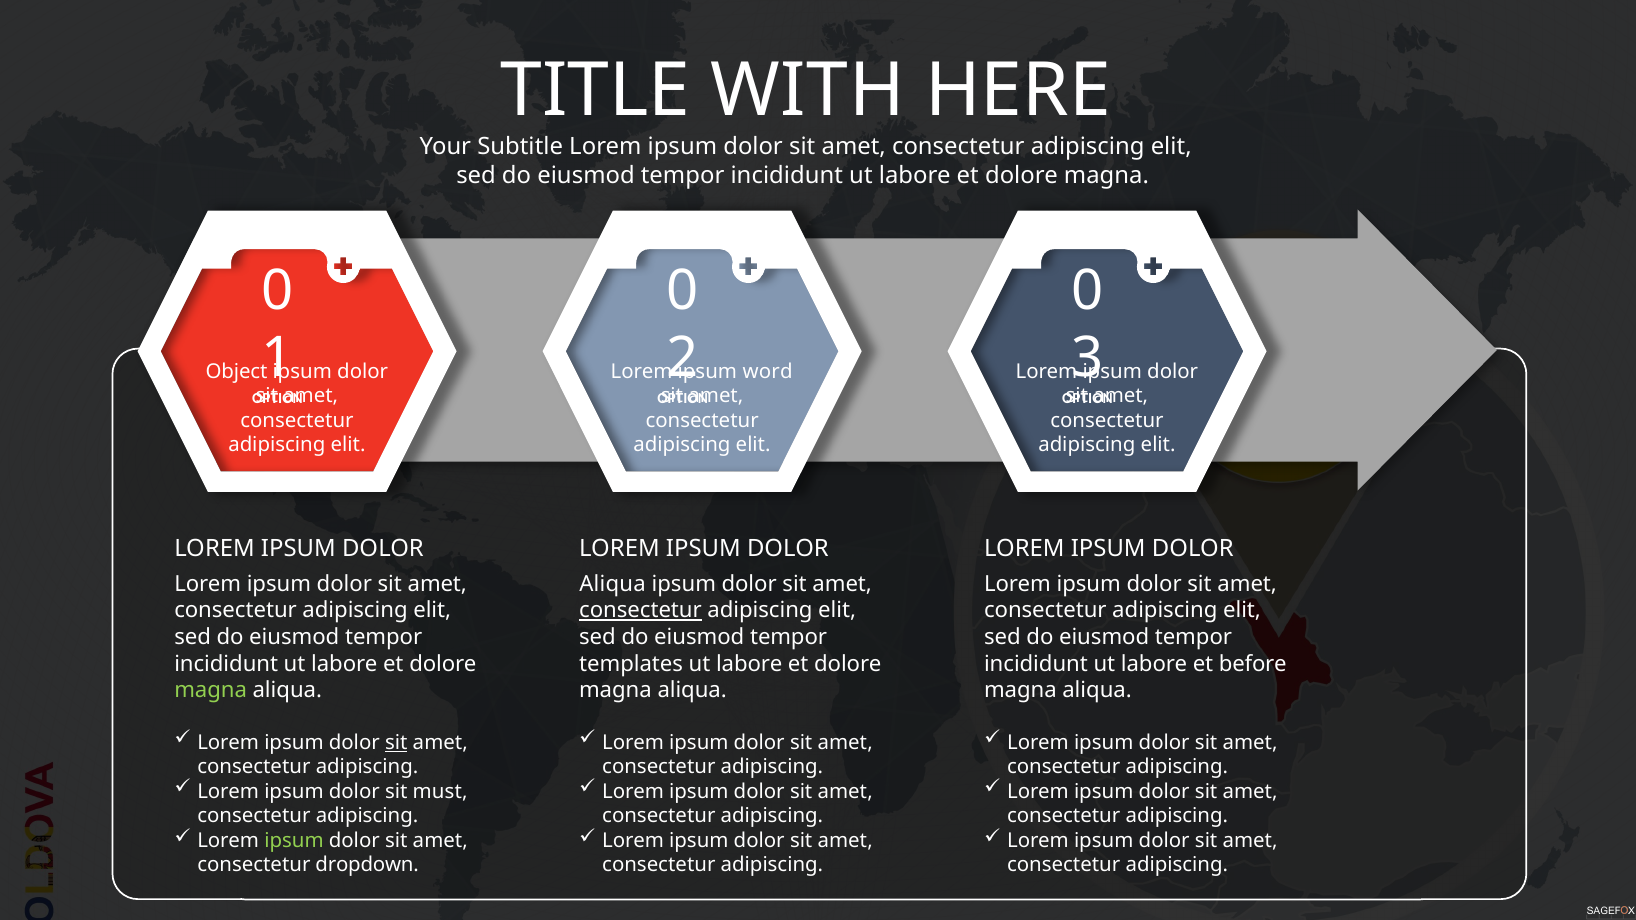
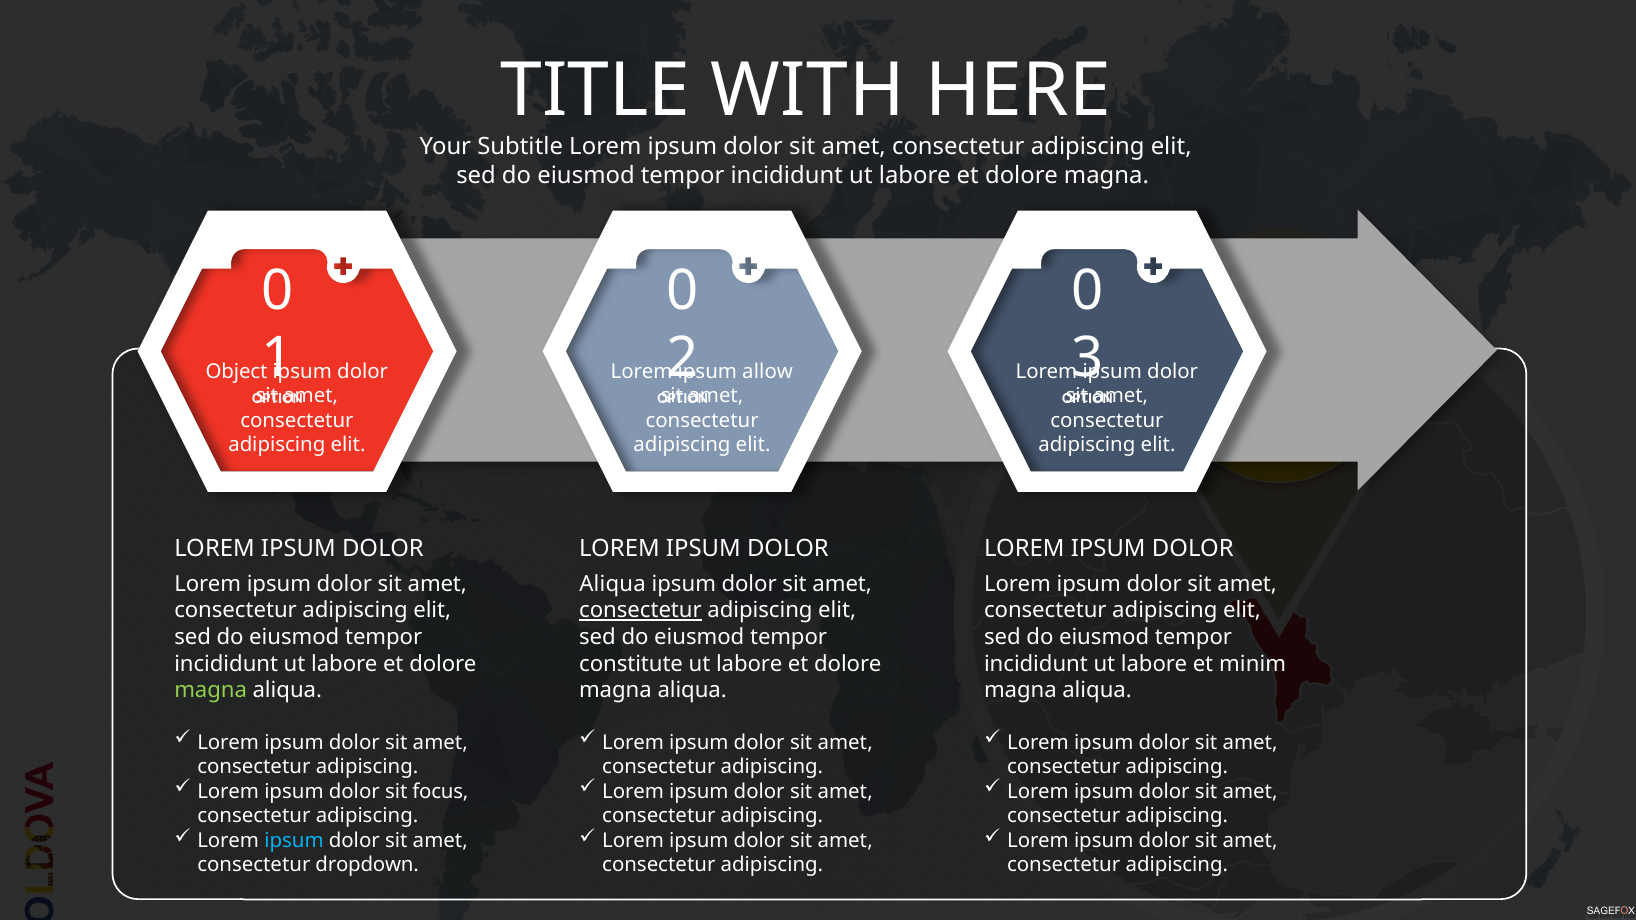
word: word -> allow (768, 371)
templates: templates -> constitute (631, 664)
before: before -> minim (1253, 664)
sit underline: present -> none (396, 743)
must: must -> focus (440, 792)
ipsum colour: light green -> light blue (294, 841)
